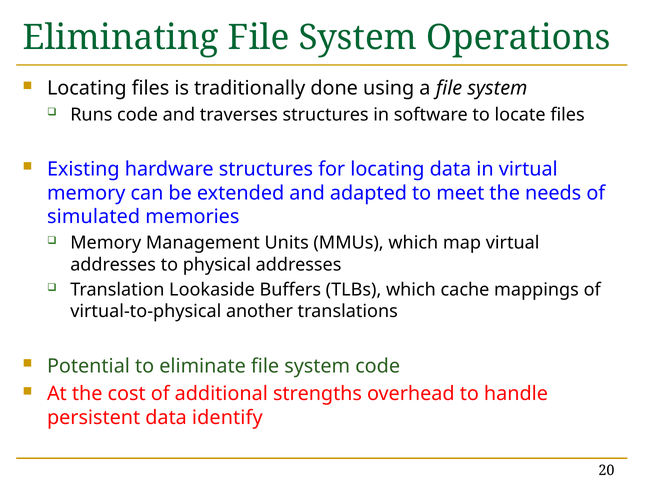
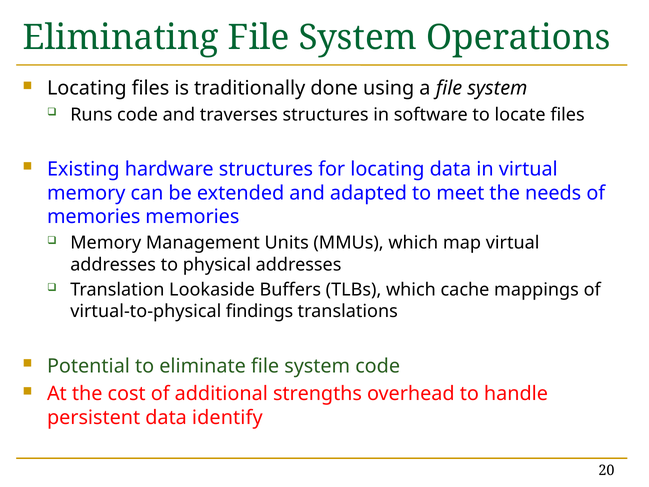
simulated: simulated -> memories (94, 217)
another: another -> findings (260, 311)
